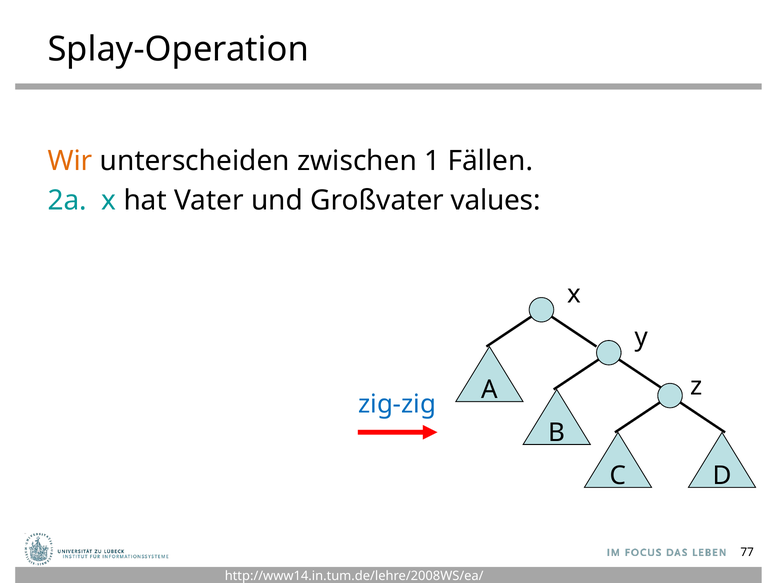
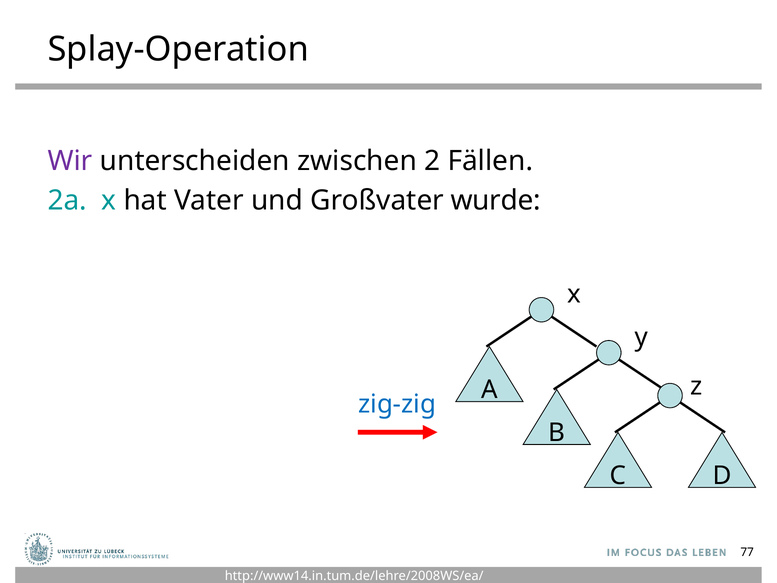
Wir colour: orange -> purple (70, 161)
1: 1 -> 2 (432, 161)
values: values -> wurde (496, 200)
